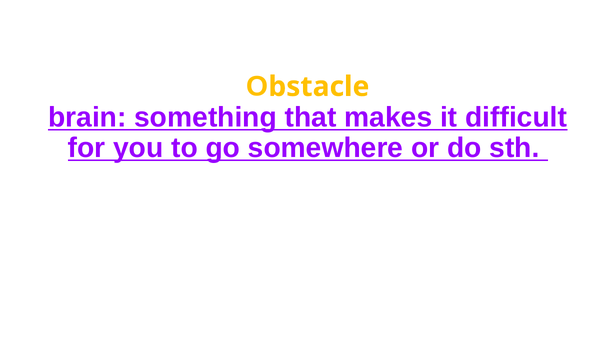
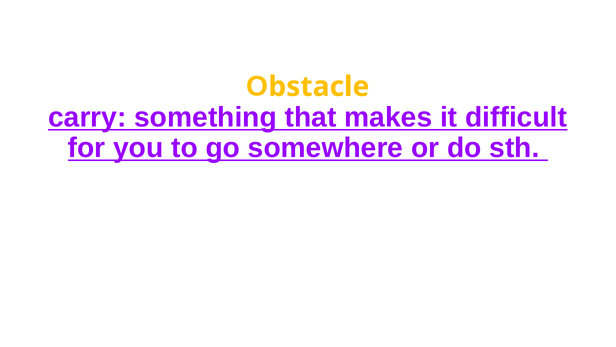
brain: brain -> carry (87, 117)
